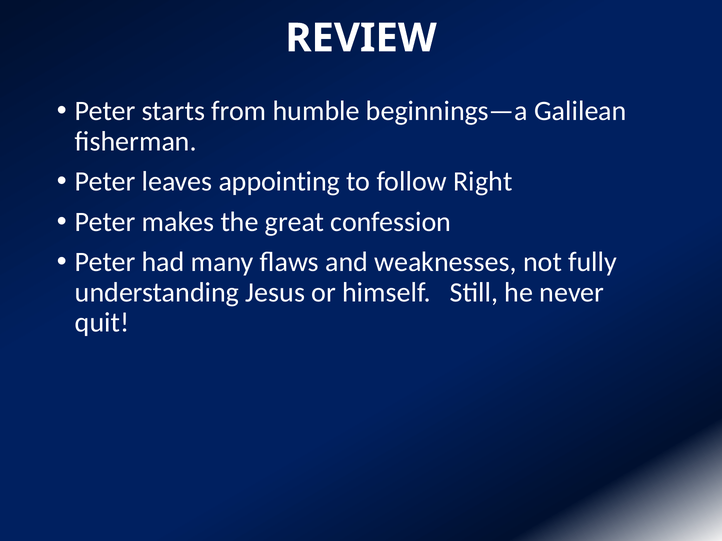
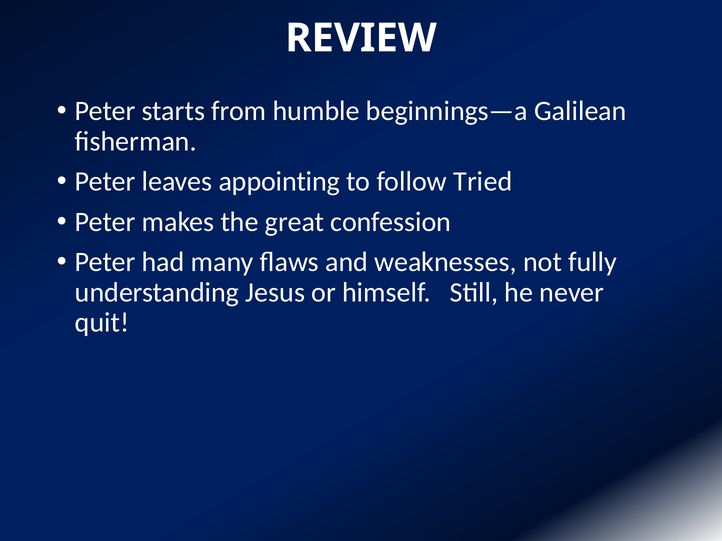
Right: Right -> Tried (483, 182)
